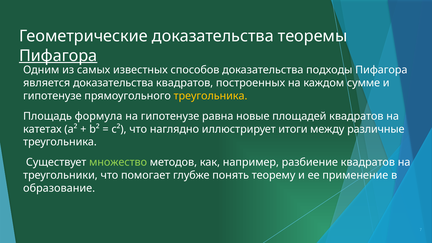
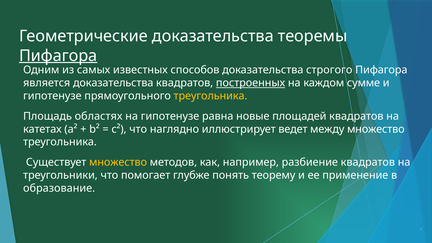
подходы: подходы -> строгого (329, 70)
построенных underline: none -> present (251, 83)
формула: формула -> областях (99, 116)
итоги: итоги -> ведет (293, 129)
между различные: различные -> множество (376, 129)
множество colour: light green -> yellow (118, 162)
